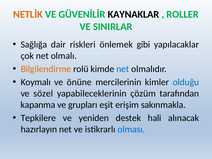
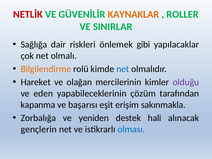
NETLİK colour: orange -> red (28, 14)
KAYNAKLAR colour: black -> orange (133, 14)
Koymalı: Koymalı -> Hareket (36, 82)
önüne: önüne -> olağan (79, 82)
olduğu colour: blue -> purple (186, 82)
sözel: sözel -> eden (43, 93)
grupları: grupları -> başarısı (83, 105)
Tepkilere: Tepkilere -> Zorbalığa (38, 118)
hazırlayın: hazırlayın -> gençlerin (39, 129)
